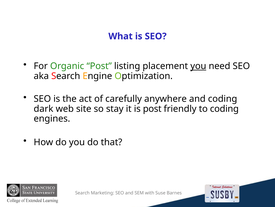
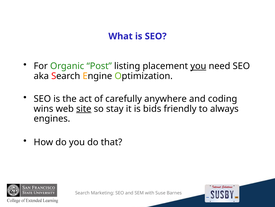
dark: dark -> wins (44, 108)
site underline: none -> present (84, 108)
is post: post -> bids (152, 108)
to coding: coding -> always (224, 108)
